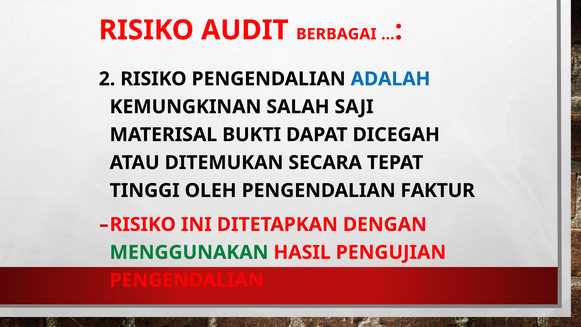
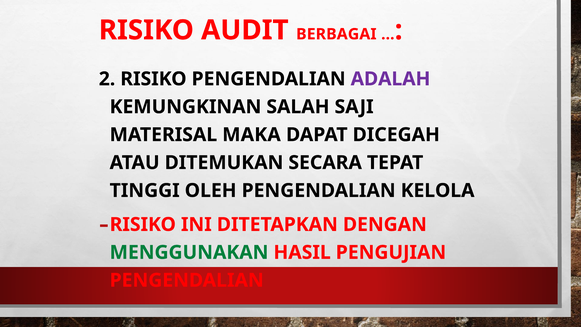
ADALAH colour: blue -> purple (391, 79)
BUKTI: BUKTI -> MAKA (252, 135)
FAKTUR: FAKTUR -> KELOLA (438, 190)
